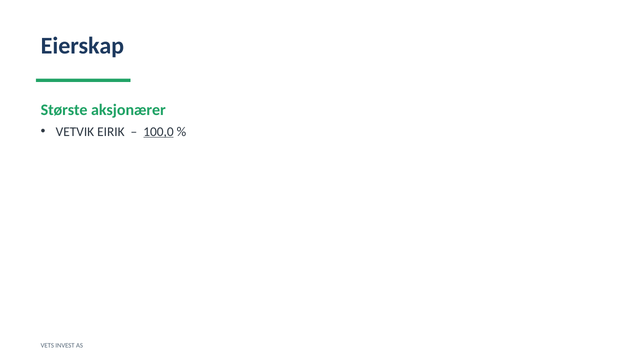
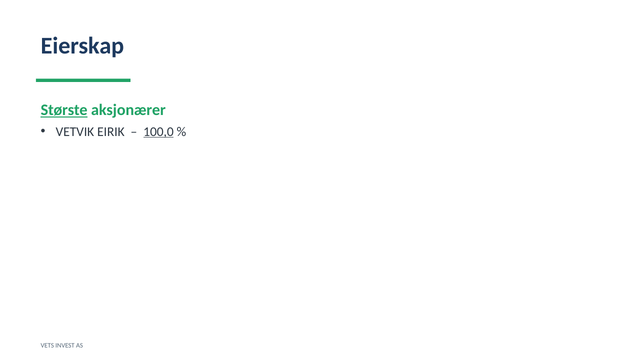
Største underline: none -> present (64, 110)
